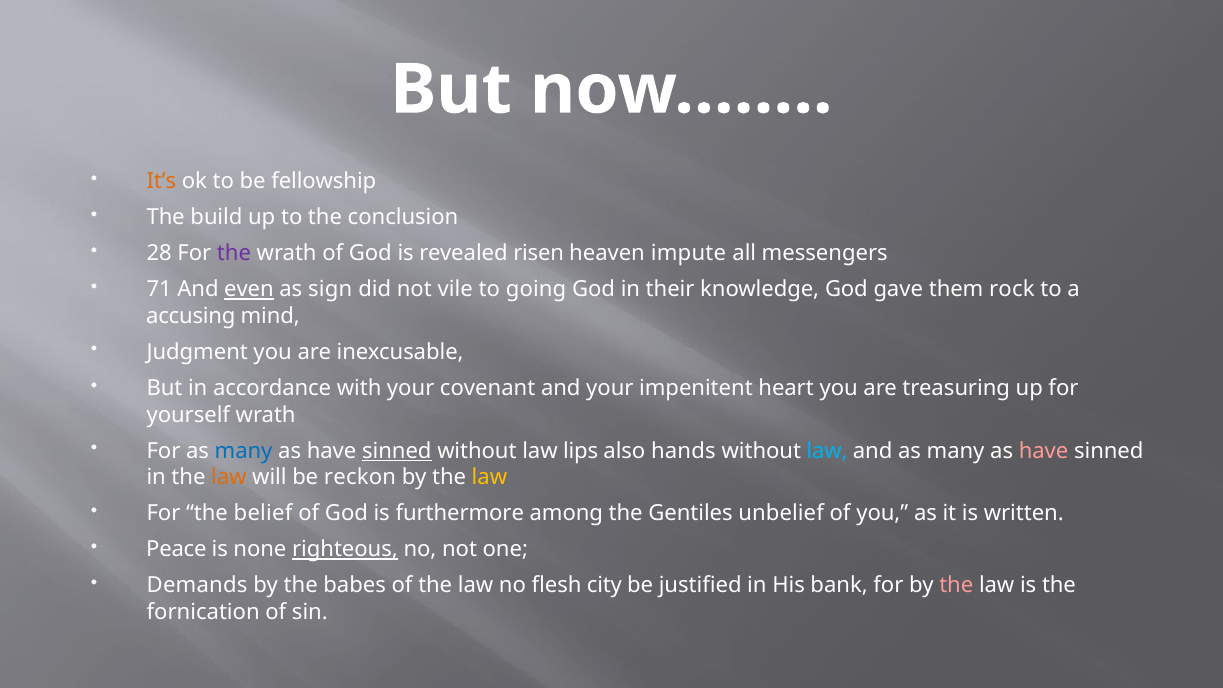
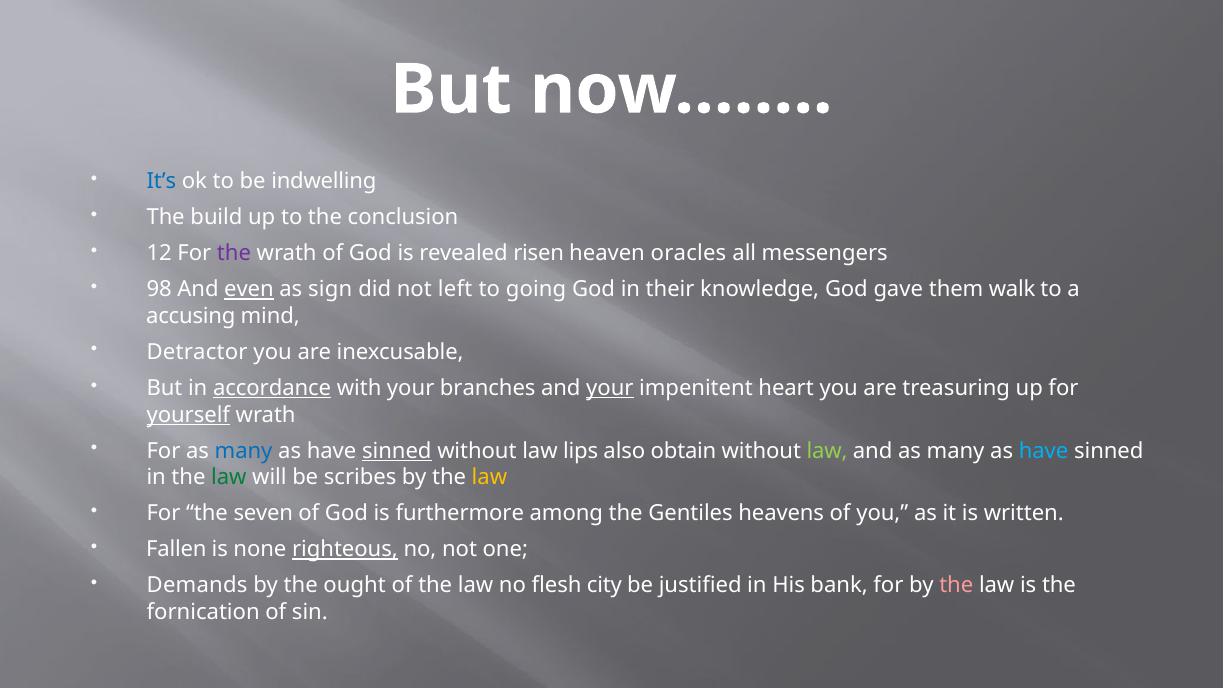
It’s colour: orange -> blue (161, 181)
fellowship: fellowship -> indwelling (324, 181)
28: 28 -> 12 (159, 253)
impute: impute -> oracles (689, 253)
71: 71 -> 98 (159, 290)
vile: vile -> left (455, 290)
rock: rock -> walk (1012, 290)
Judgment: Judgment -> Detractor (197, 352)
accordance underline: none -> present (272, 388)
covenant: covenant -> branches (488, 388)
your underline: none -> present (610, 388)
yourself underline: none -> present (188, 415)
hands: hands -> obtain (684, 451)
law colour: light blue -> light green (827, 451)
have colour: pink -> light blue (1044, 451)
law colour: orange -> green (229, 477)
reckon: reckon -> scribes (360, 477)
belief: belief -> seven (263, 513)
unbelief: unbelief -> heavens (781, 513)
Peace: Peace -> Fallen (176, 549)
babes: babes -> ought (355, 586)
